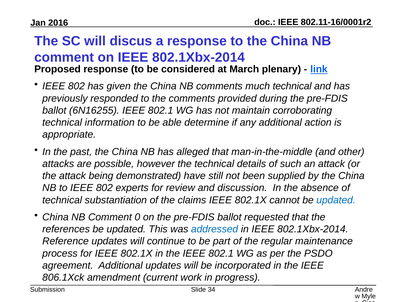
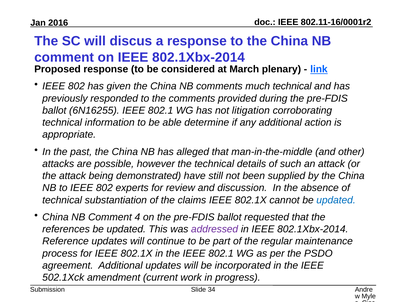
maintain: maintain -> litigation (251, 111)
0: 0 -> 4 (137, 217)
addressed colour: blue -> purple (215, 229)
806.1Xck: 806.1Xck -> 502.1Xck (63, 278)
